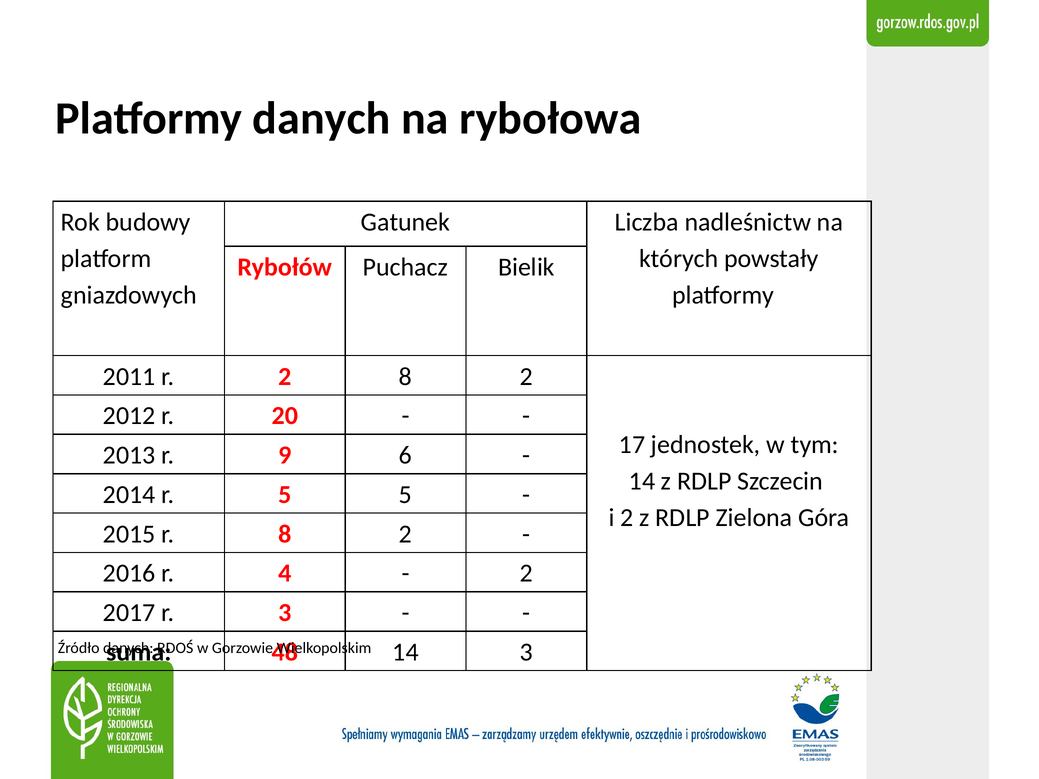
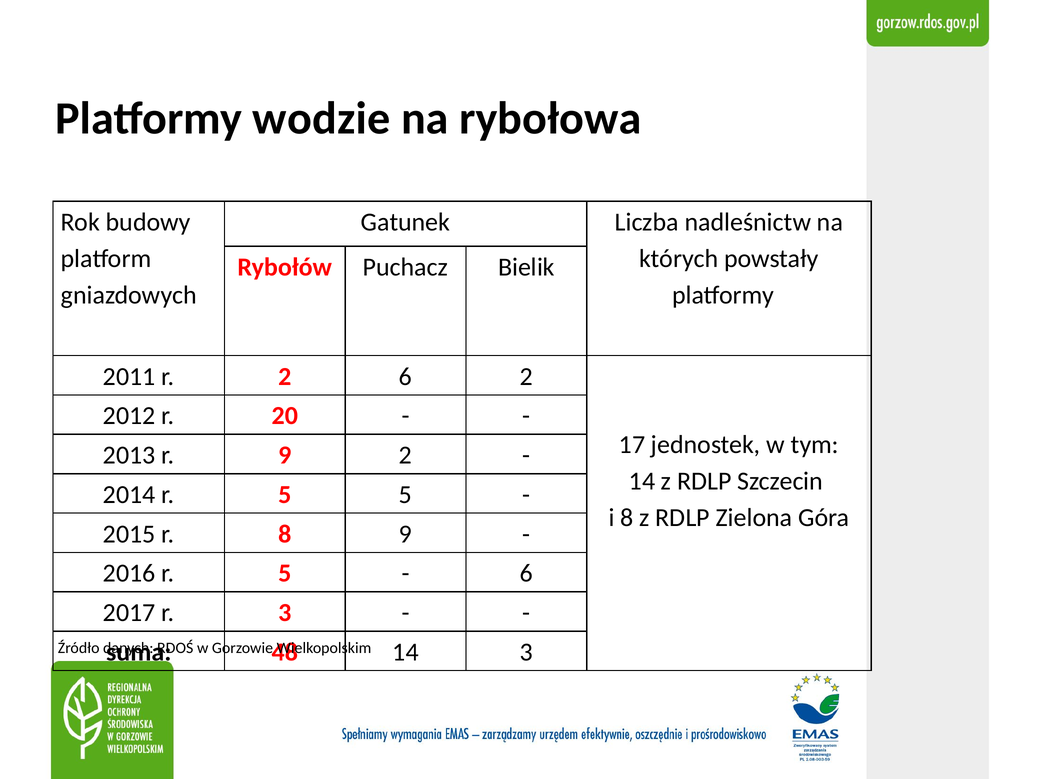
Platformy danych: danych -> wodzie (321, 119)
2 8: 8 -> 6 (406, 377)
9 6: 6 -> 2 (406, 455)
i 2: 2 -> 8 (627, 518)
r 8 2: 2 -> 9 (406, 534)
2016 r 4: 4 -> 5 (285, 574)
2: 2 -> 6 (526, 574)
